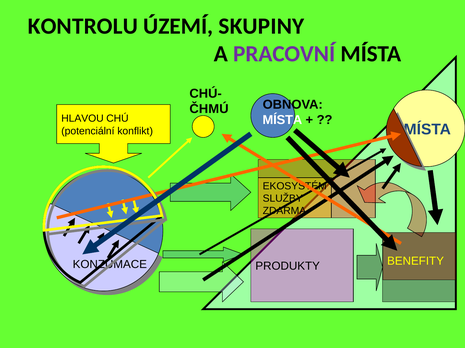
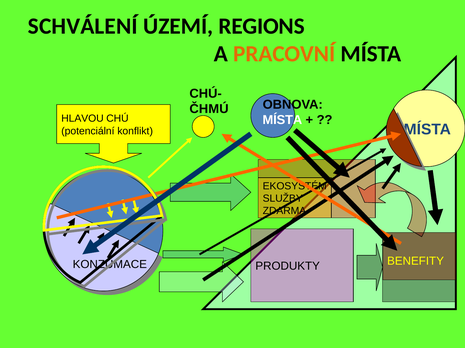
KONTROLU: KONTROLU -> SCHVÁLENÍ (83, 26)
SKUPINY: SKUPINY -> REGIONS (262, 26)
PRACOVNÍ colour: purple -> orange (284, 54)
